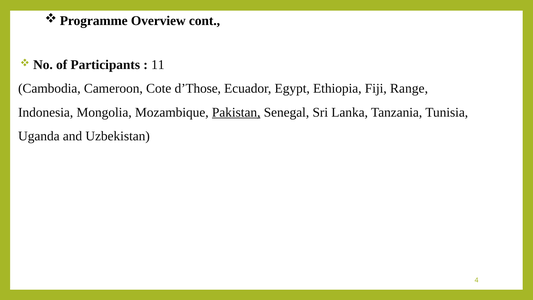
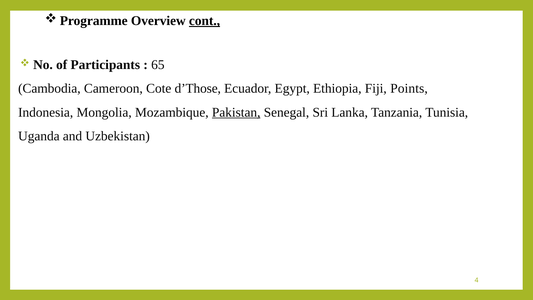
cont underline: none -> present (204, 21)
11: 11 -> 65 (158, 65)
Range: Range -> Points (409, 88)
